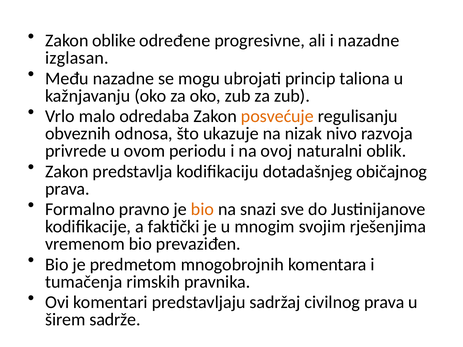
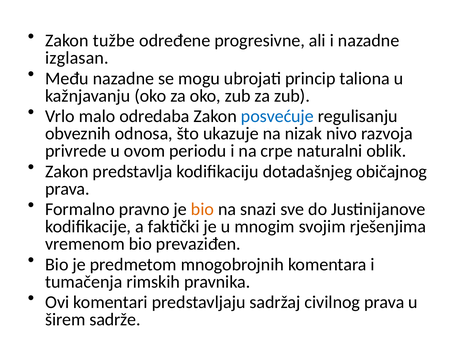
oblike: oblike -> tužbe (114, 41)
posvećuje colour: orange -> blue (277, 116)
ovoj: ovoj -> crpe (277, 151)
